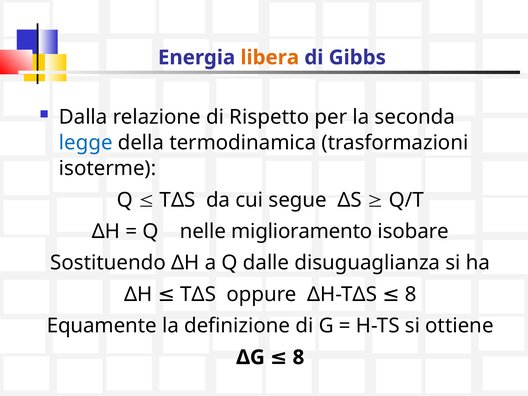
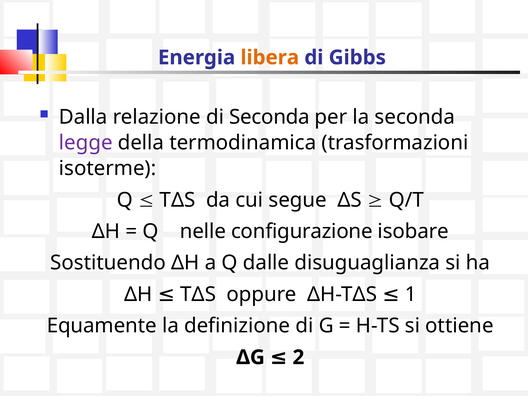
di Rispetto: Rispetto -> Seconda (269, 117)
legge colour: blue -> purple (86, 143)
miglioramento: miglioramento -> configurazione (302, 231)
ΔH-TΔS 8: 8 -> 1 (411, 294)
ΔG 8: 8 -> 2 (298, 357)
